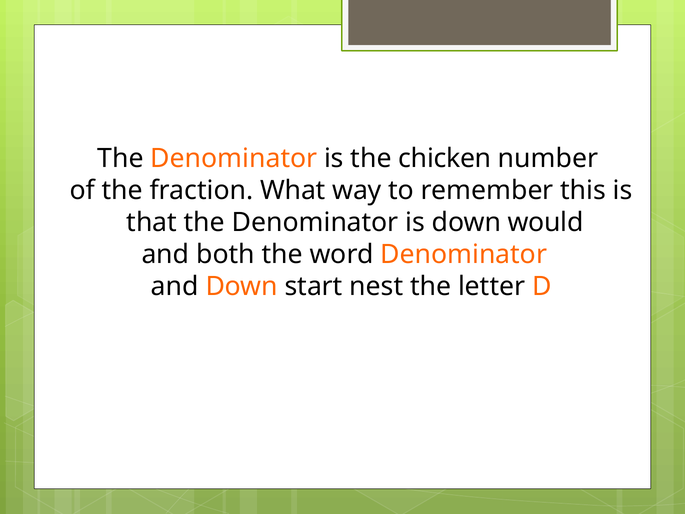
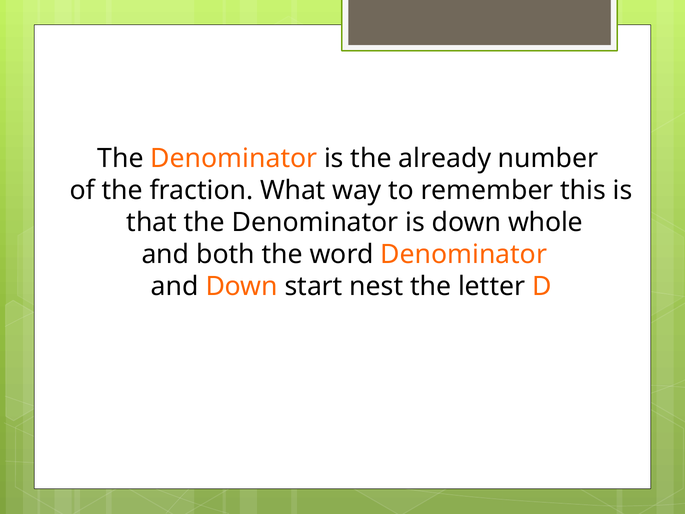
chicken: chicken -> already (445, 158)
would: would -> whole (546, 222)
